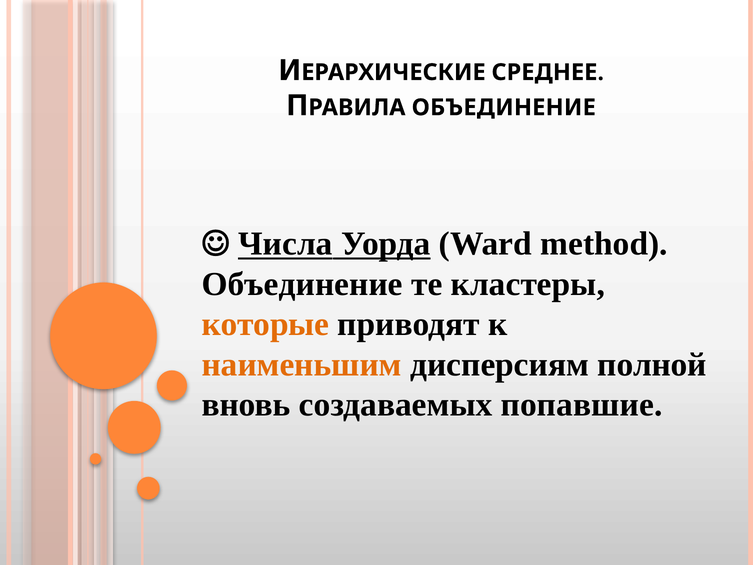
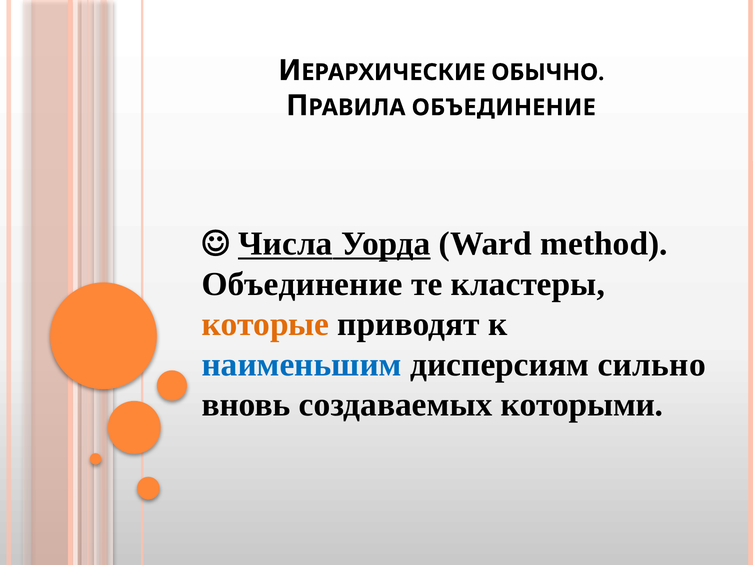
СРЕДНЕЕ: СРЕДНЕЕ -> ОБЫЧНО (548, 72)
наименьшим colour: orange -> blue (302, 364)
полной: полной -> сильно (652, 364)
попавшие: попавшие -> которыми (582, 404)
